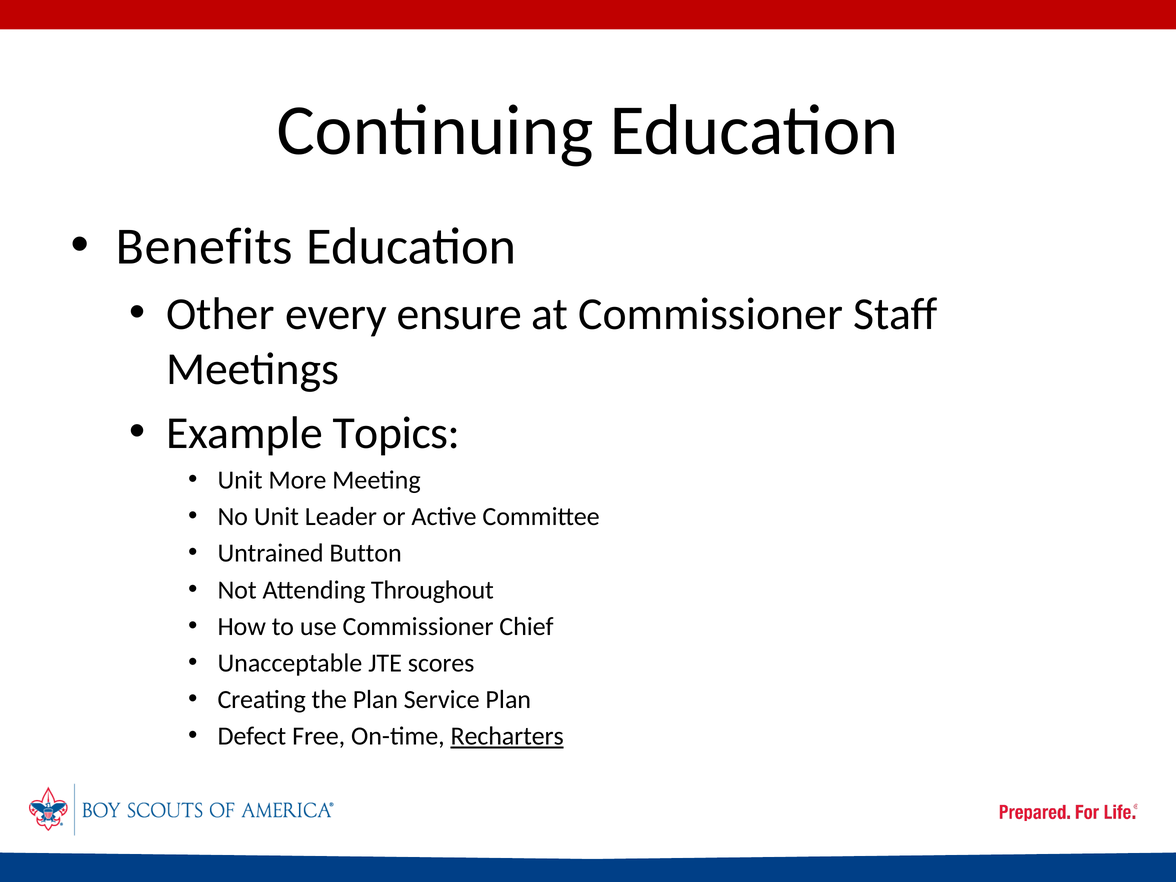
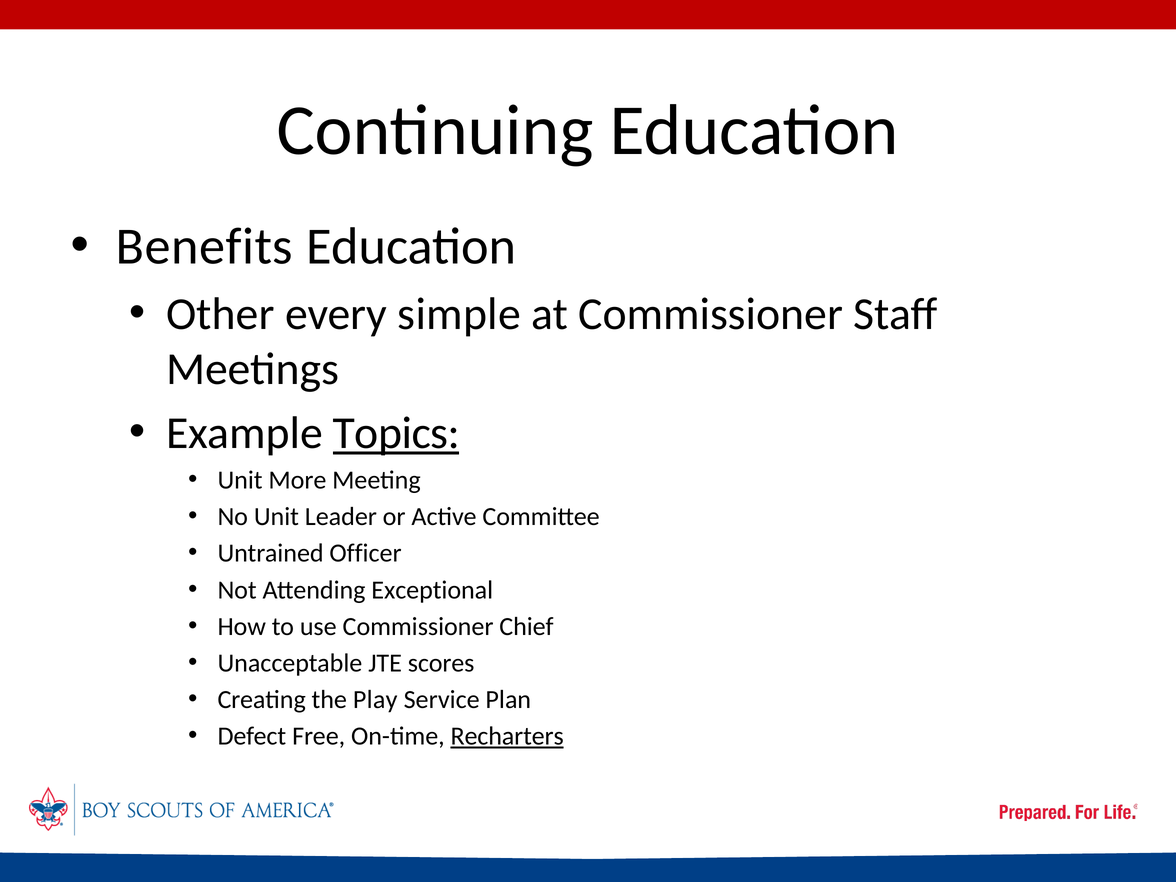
ensure: ensure -> simple (459, 314)
Topics underline: none -> present (396, 433)
Button: Button -> Officer (366, 553)
Throughout: Throughout -> Exceptional (432, 590)
the Plan: Plan -> Play (375, 700)
